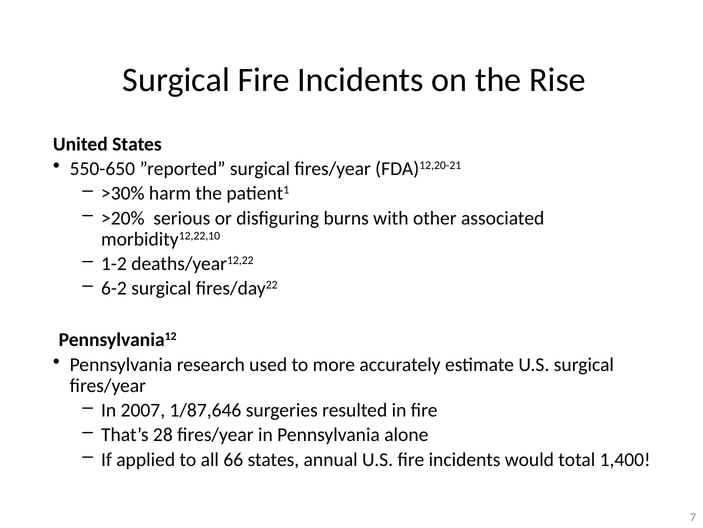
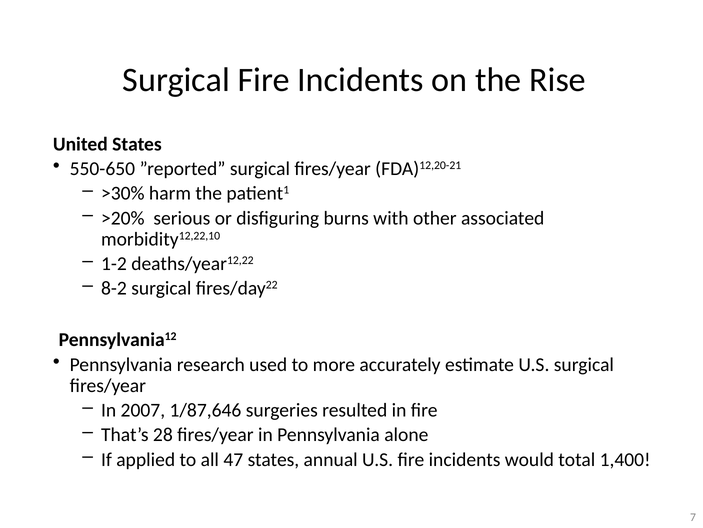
6-2: 6-2 -> 8-2 (114, 288)
66: 66 -> 47 (233, 459)
